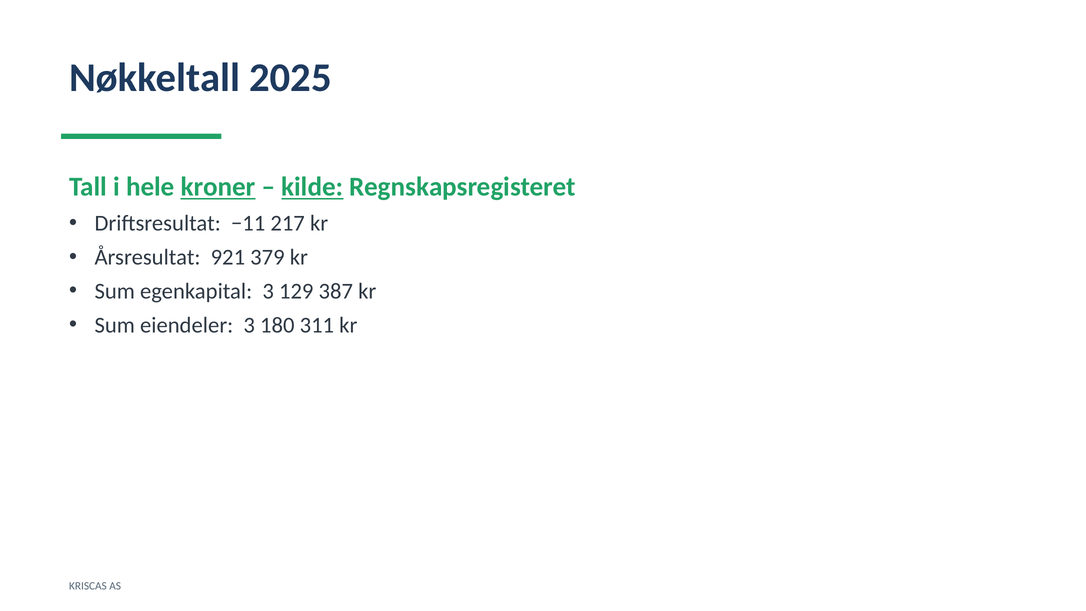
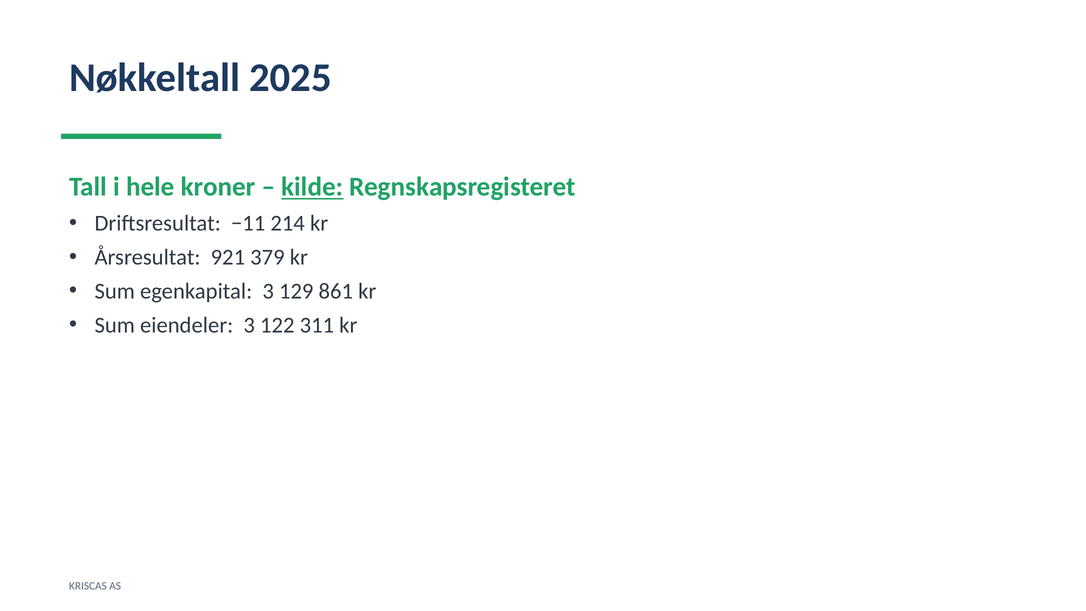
kroner underline: present -> none (218, 187)
217: 217 -> 214 (288, 223)
387: 387 -> 861 (336, 291)
180: 180 -> 122 (277, 325)
